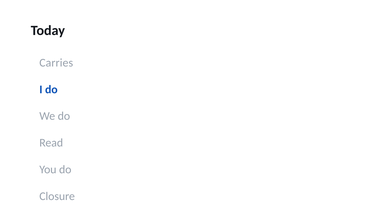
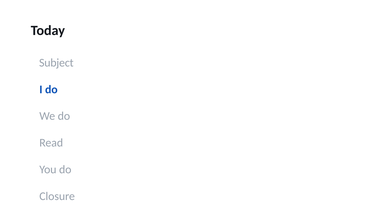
Carries: Carries -> Subject (56, 63)
